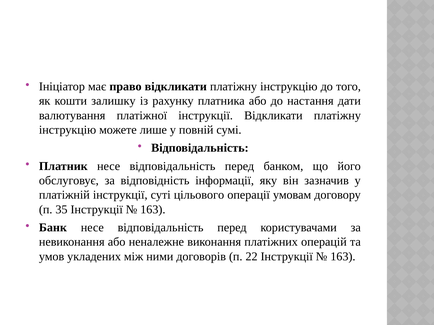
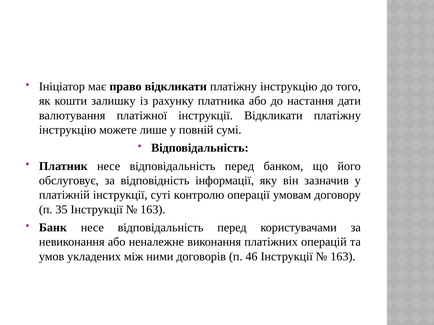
цільового: цільового -> контролю (199, 195)
22: 22 -> 46 (252, 257)
